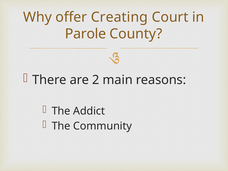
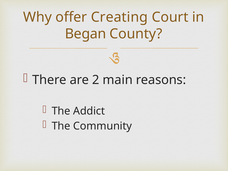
Parole: Parole -> Began (86, 34)
